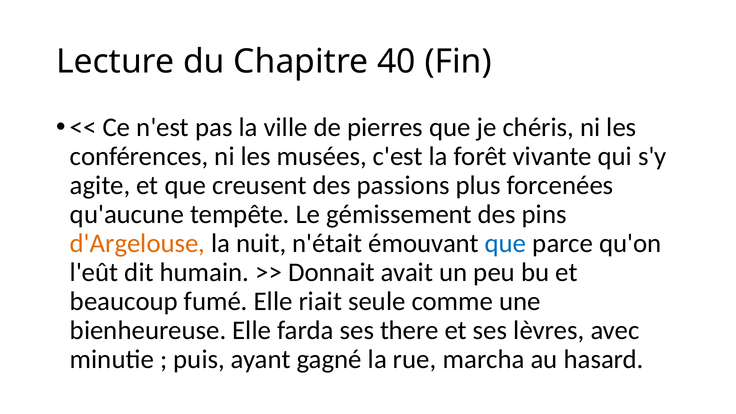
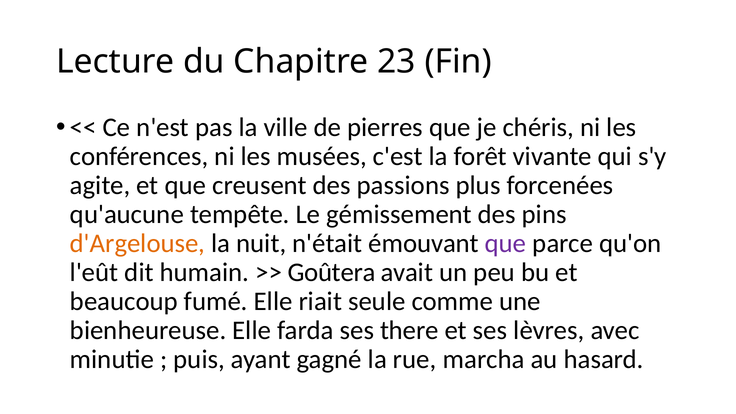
40: 40 -> 23 (396, 62)
que colour: blue -> purple (506, 243)
Donnait: Donnait -> Goûtera (332, 272)
